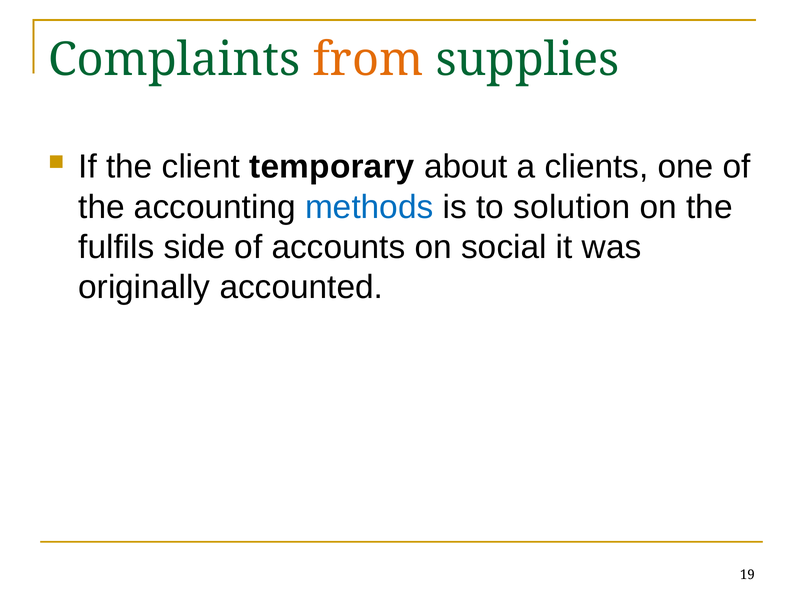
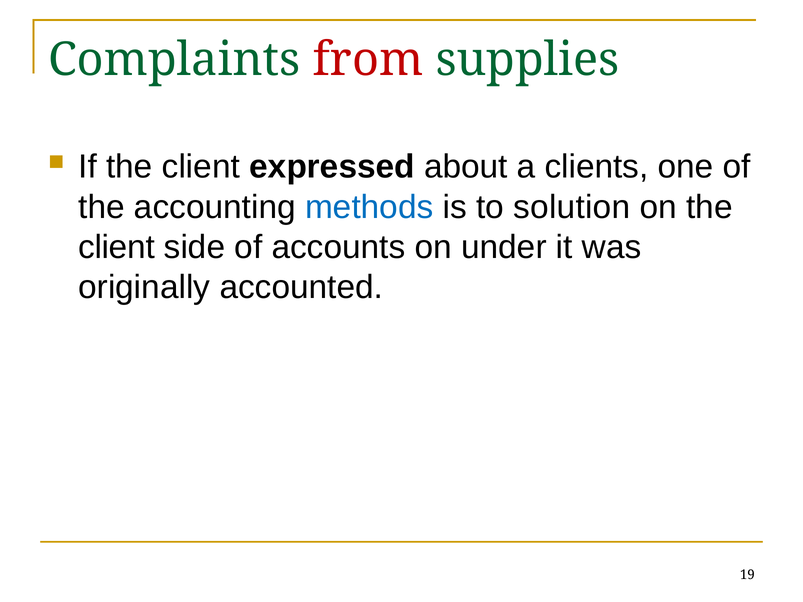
from colour: orange -> red (368, 60)
temporary: temporary -> expressed (332, 167)
fulfils: fulfils -> client (117, 247)
social: social -> under (504, 247)
